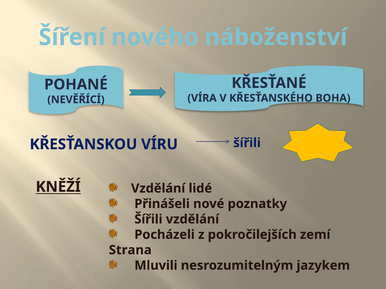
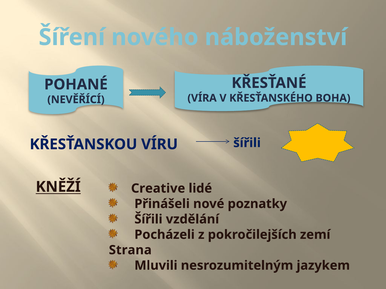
KNĚŽÍ Vzdělání: Vzdělání -> Creative (158, 189)
